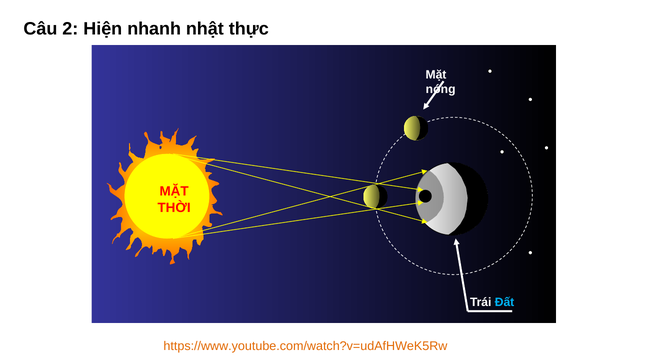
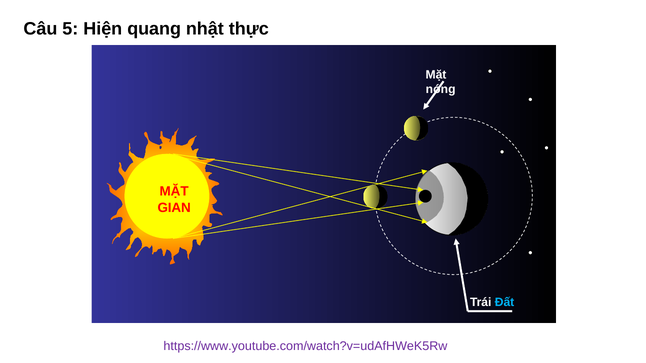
2: 2 -> 5 (70, 29)
nhanh: nhanh -> quang (154, 29)
THỜI: THỜI -> GIAN (174, 208)
https://www.youtube.com/watch?v=udAfHWeK5Rw colour: orange -> purple (305, 347)
